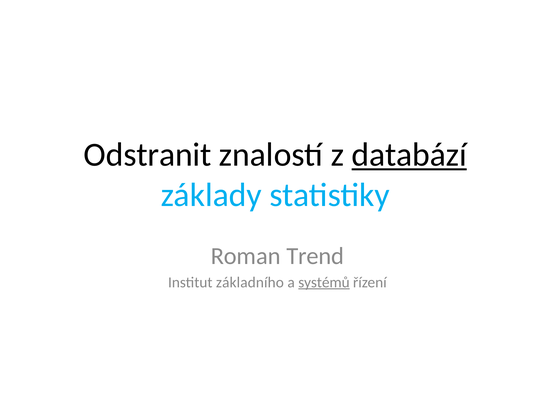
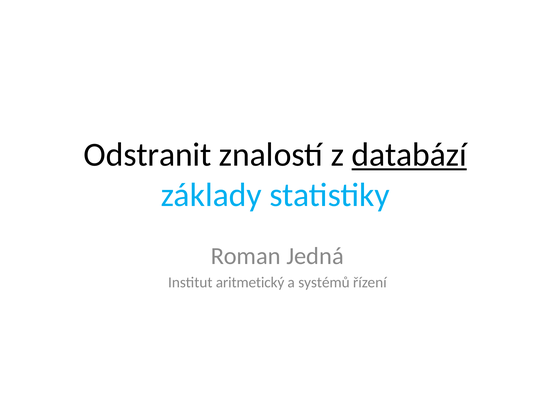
Trend: Trend -> Jedná (315, 256)
základního: základního -> aritmetický (250, 282)
systémů underline: present -> none (324, 282)
